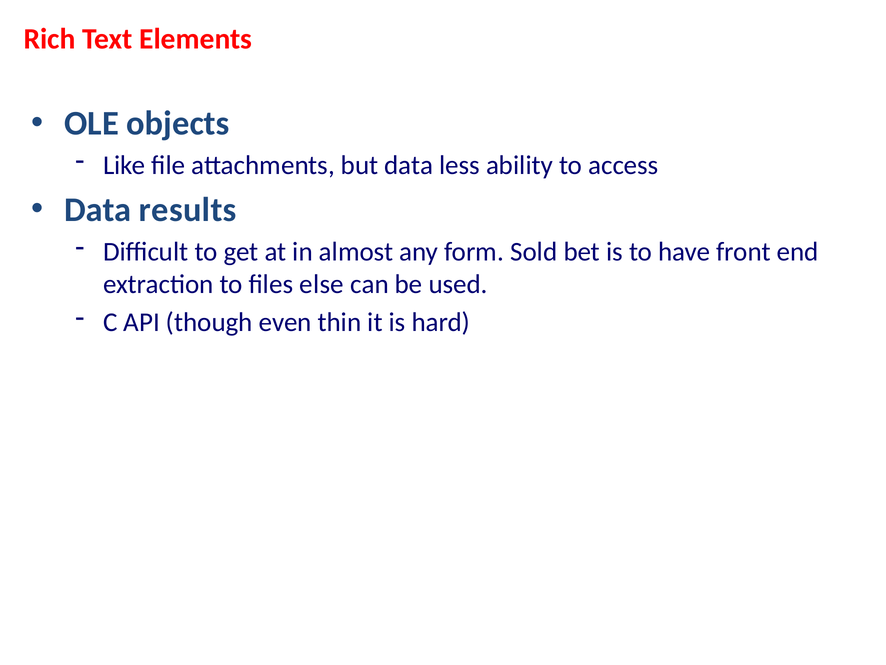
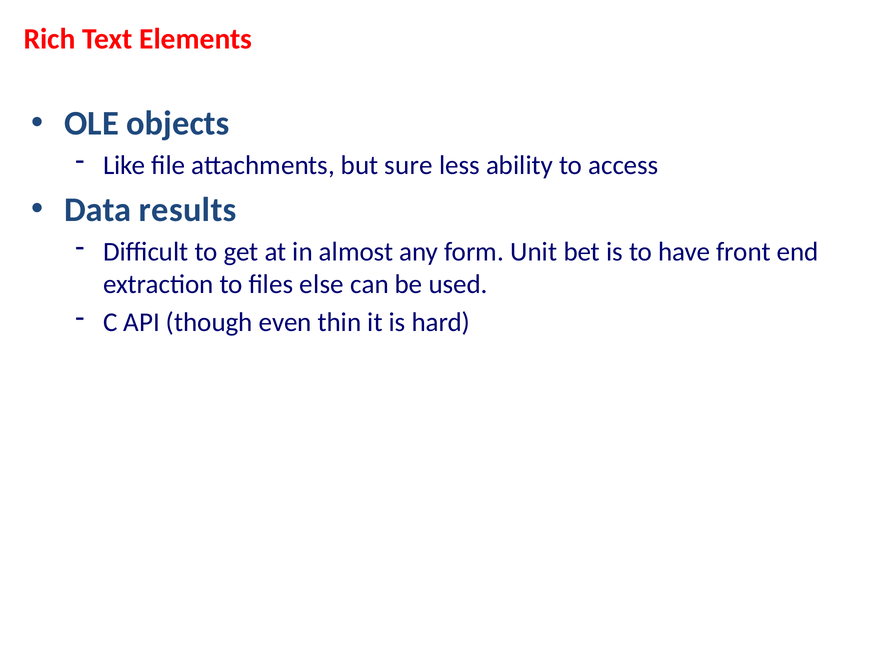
but data: data -> sure (409, 165)
Sold: Sold -> Unit (534, 251)
